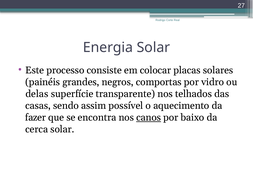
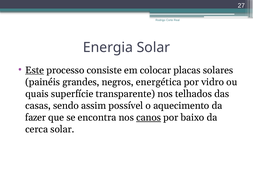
Este underline: none -> present (35, 70)
comportas: comportas -> energética (159, 82)
delas: delas -> quais (37, 94)
